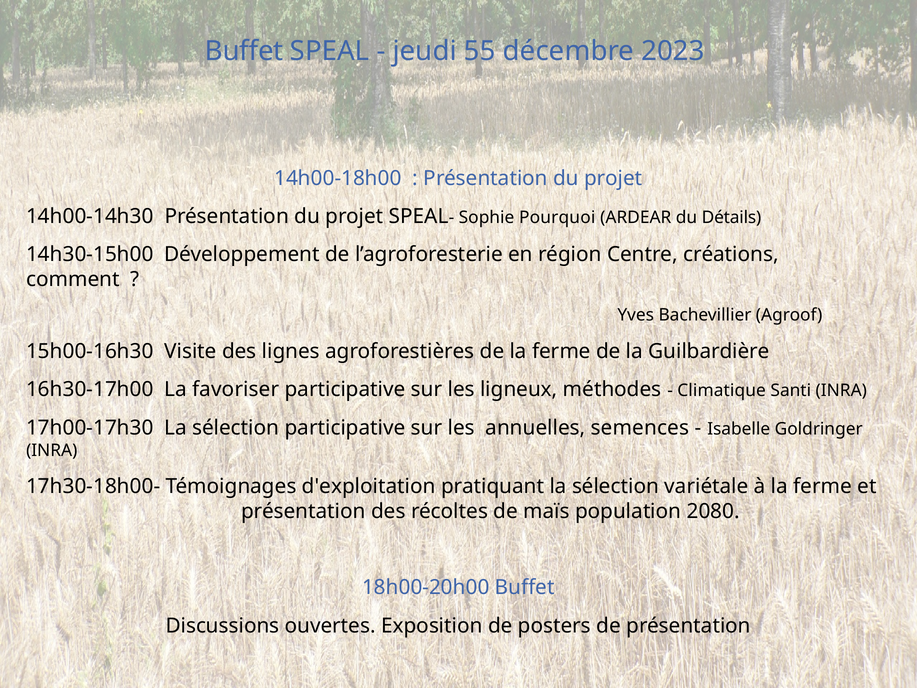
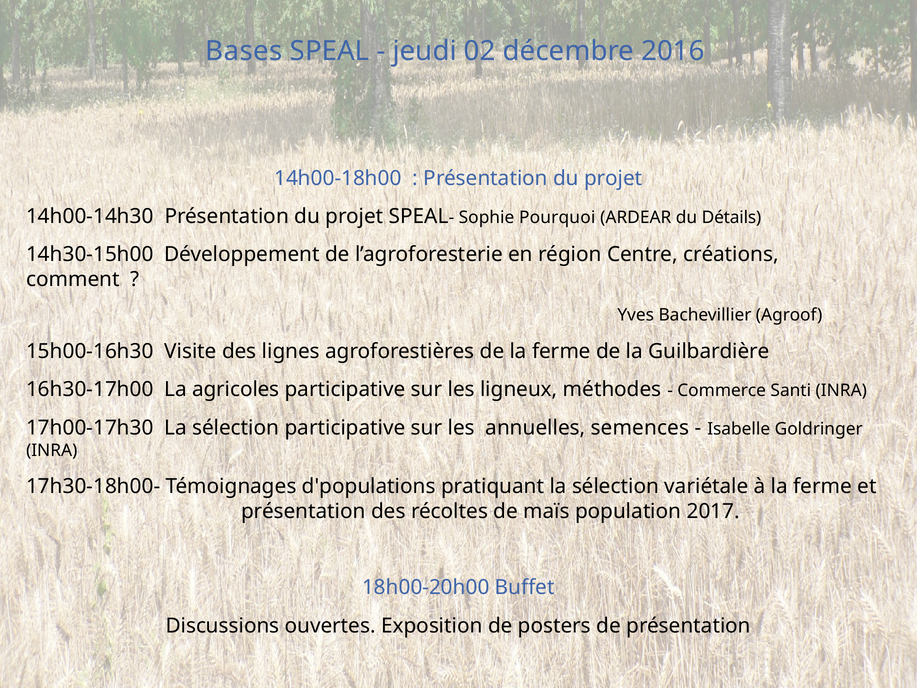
Buffet: Buffet -> Bases (244, 51)
55: 55 -> 02 (480, 51)
2023: 2023 -> 2016 (673, 51)
favoriser: favoriser -> agricoles (236, 389)
Climatique: Climatique -> Commerce (722, 391)
d'exploitation: d'exploitation -> d'populations (369, 486)
2080: 2080 -> 2017 (713, 511)
